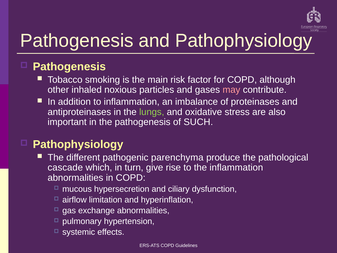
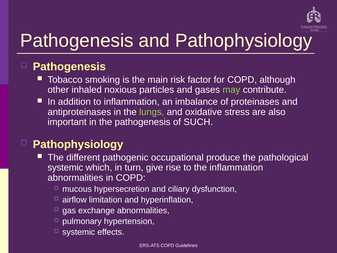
may colour: pink -> light green (231, 90)
parenchyma: parenchyma -> occupational (177, 157)
cascade: cascade -> systemic (65, 167)
